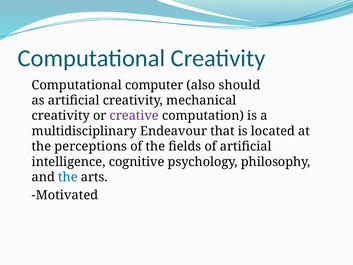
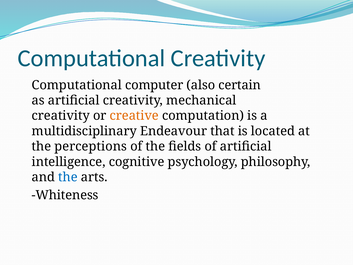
should: should -> certain (240, 85)
creative colour: purple -> orange (134, 116)
Motivated: Motivated -> Whiteness (65, 195)
